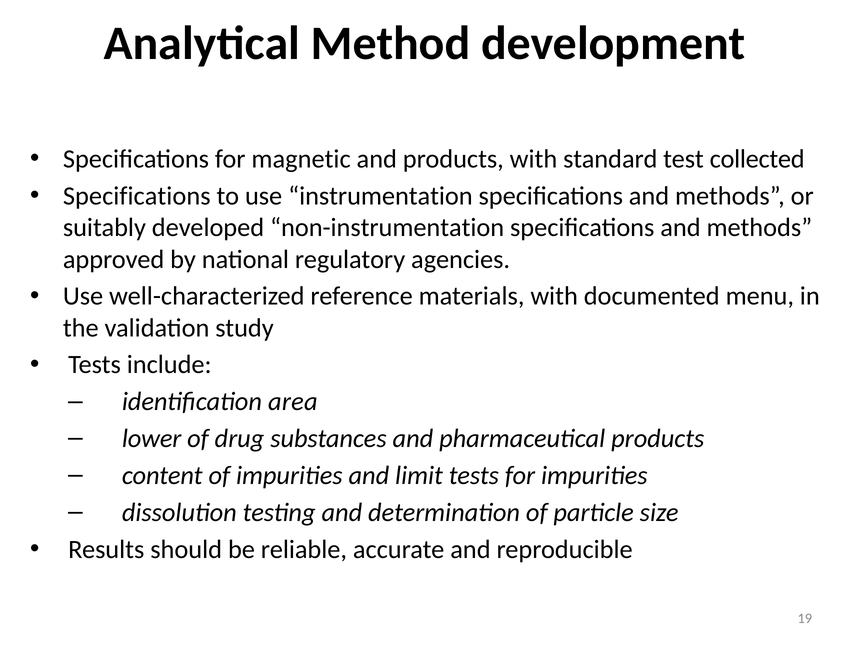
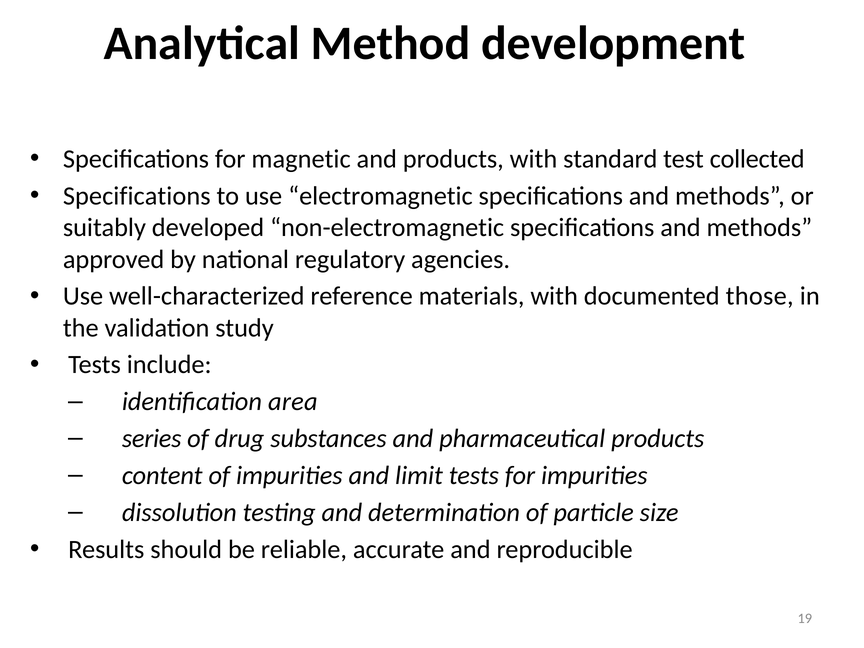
instrumentation: instrumentation -> electromagnetic (380, 196)
non-instrumentation: non-instrumentation -> non-electromagnetic (387, 228)
menu: menu -> those (760, 296)
lower: lower -> series (152, 439)
